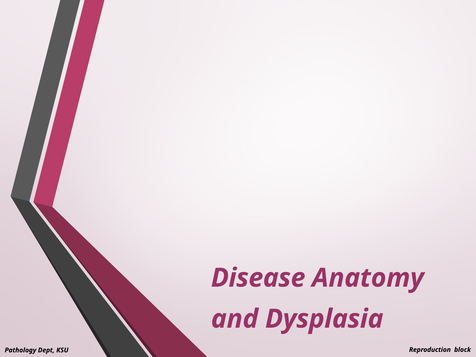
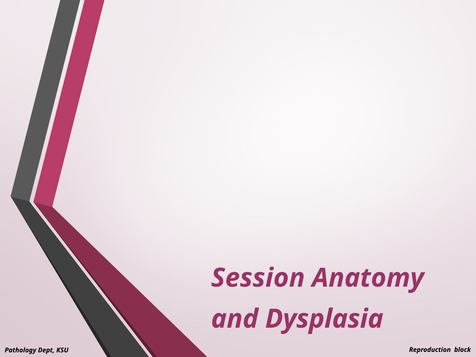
Disease: Disease -> Session (258, 278)
